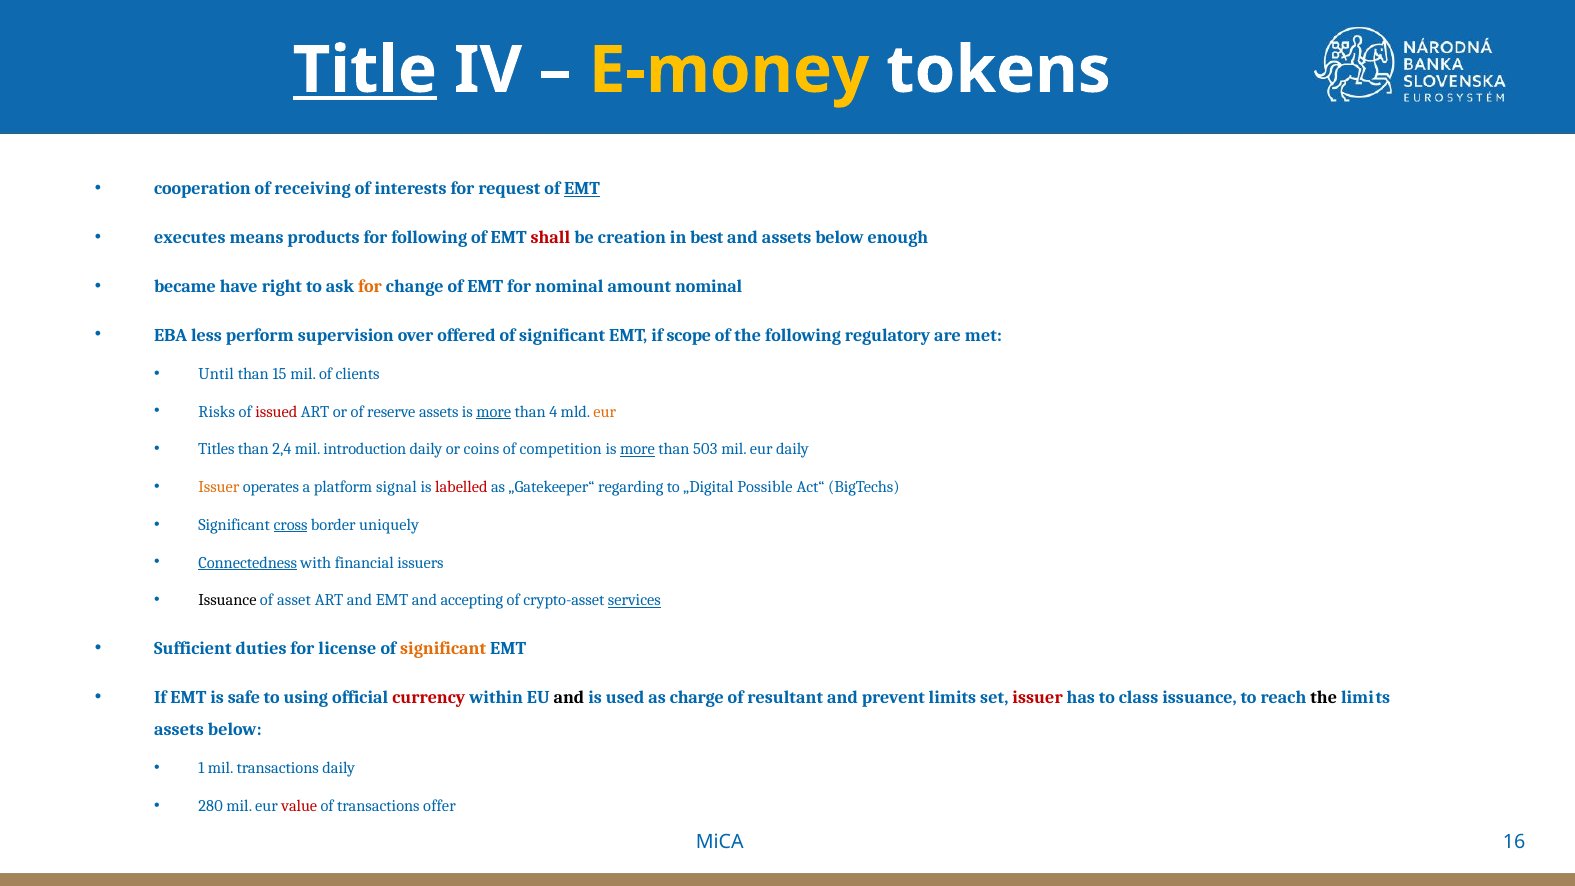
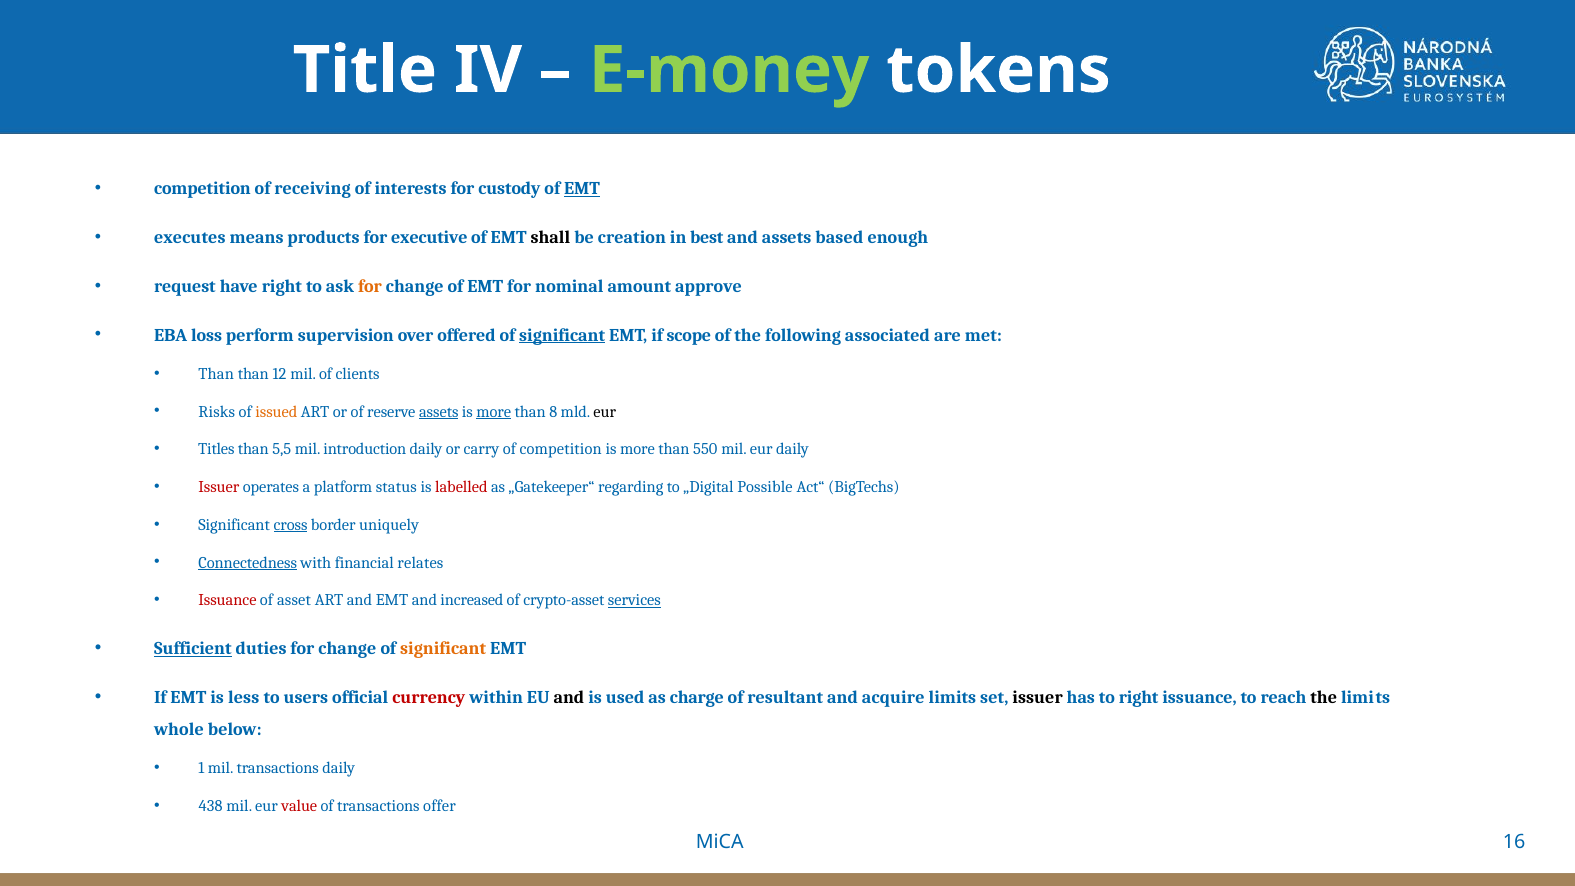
Title underline: present -> none (365, 70)
E-money colour: yellow -> light green (729, 70)
cooperation: cooperation -> competition (202, 188)
request: request -> custody (509, 188)
for following: following -> executive (429, 237)
shall colour: red -> black (550, 237)
and assets below: below -> based (839, 237)
became: became -> request (185, 286)
amount nominal: nominal -> approve (709, 286)
less: less -> loss (207, 335)
significant underline: none -> present (562, 335)
regulatory: regulatory -> associated (887, 335)
Until: Until -> Than (216, 374)
15: 15 -> 12 (280, 374)
issued colour: red -> orange (276, 412)
assets underline: none -> present (439, 412)
4: 4 -> 8 (553, 412)
eur colour: orange -> black (605, 412)
2,4: 2,4 -> 5,5 (282, 449)
coins: coins -> carry (482, 449)
more underline: present -> none (637, 449)
503: 503 -> 550 (705, 449)
Issuer colour: orange -> red (219, 487)
signal: signal -> status (396, 487)
issuers: issuers -> relates (420, 563)
Issuance colour: black -> red (227, 600)
accepting: accepting -> increased (472, 600)
Sufficient underline: none -> present (193, 648)
duties for license: license -> change (347, 648)
safe: safe -> less (244, 697)
using: using -> users (306, 697)
prevent: prevent -> acquire (893, 697)
issuer colour: red -> black (1038, 697)
to class: class -> right (1139, 697)
assets: assets -> whole (179, 730)
280: 280 -> 438 (211, 806)
